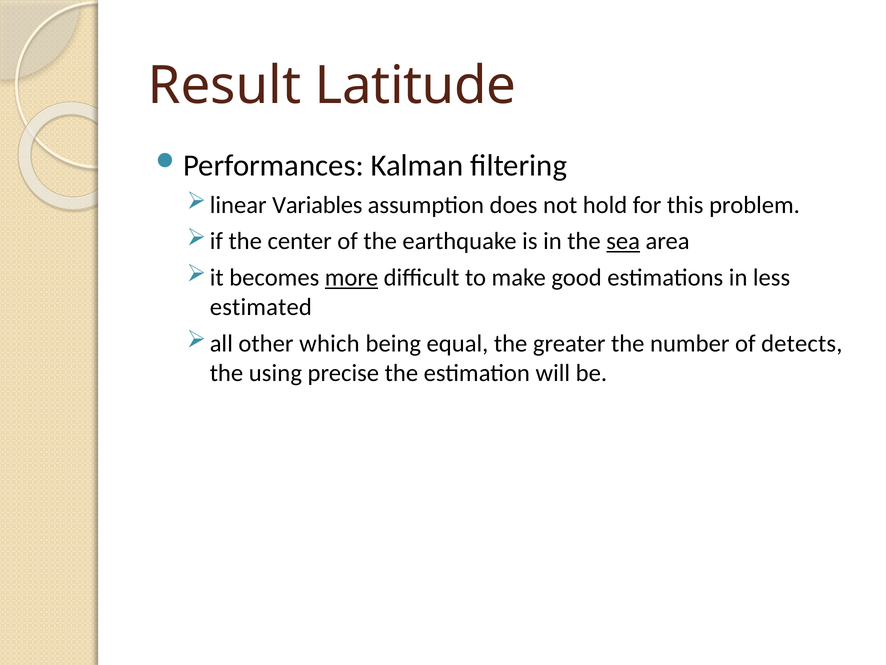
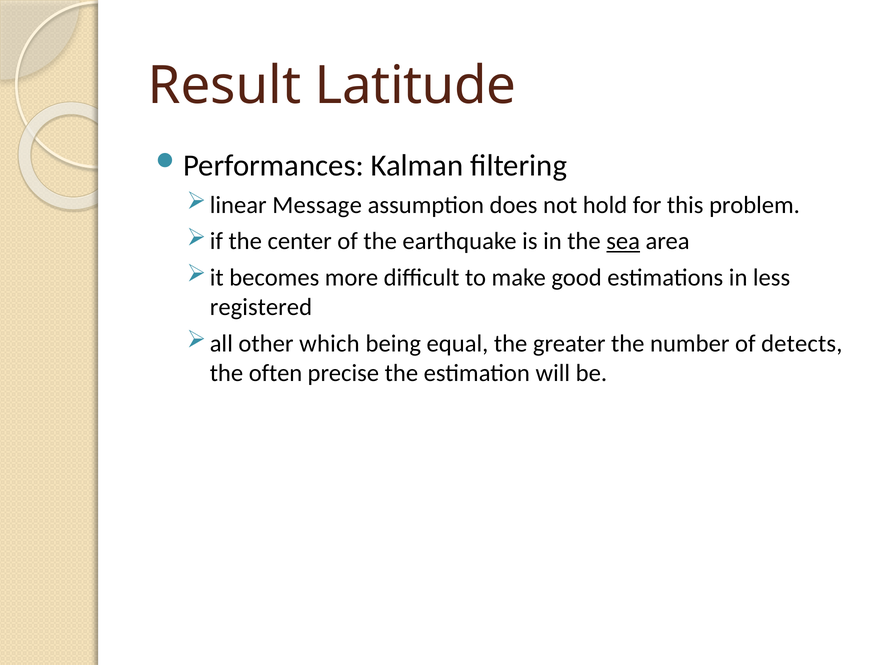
Variables: Variables -> Message (317, 205)
more underline: present -> none (352, 278)
estimated: estimated -> registered (261, 307)
using: using -> often (275, 373)
